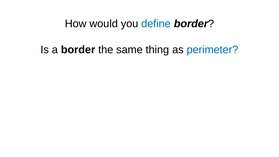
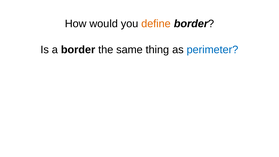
define colour: blue -> orange (156, 24)
